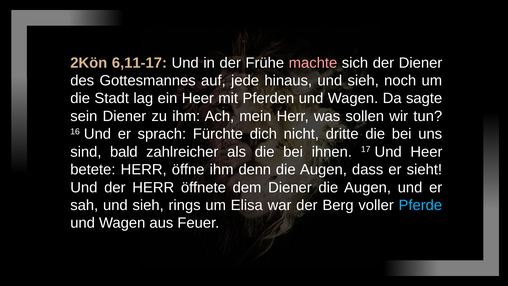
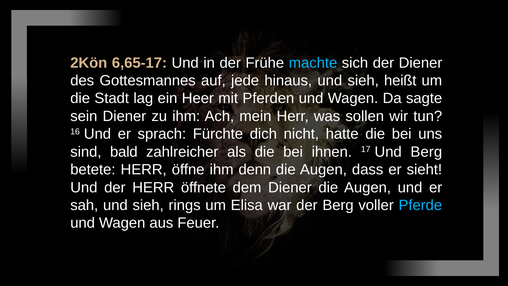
6,11-17: 6,11-17 -> 6,65-17 (139, 63)
machte colour: pink -> light blue (313, 63)
noch: noch -> heißt (400, 81)
dritte: dritte -> hatte (342, 134)
Und Heer: Heer -> Berg (426, 152)
